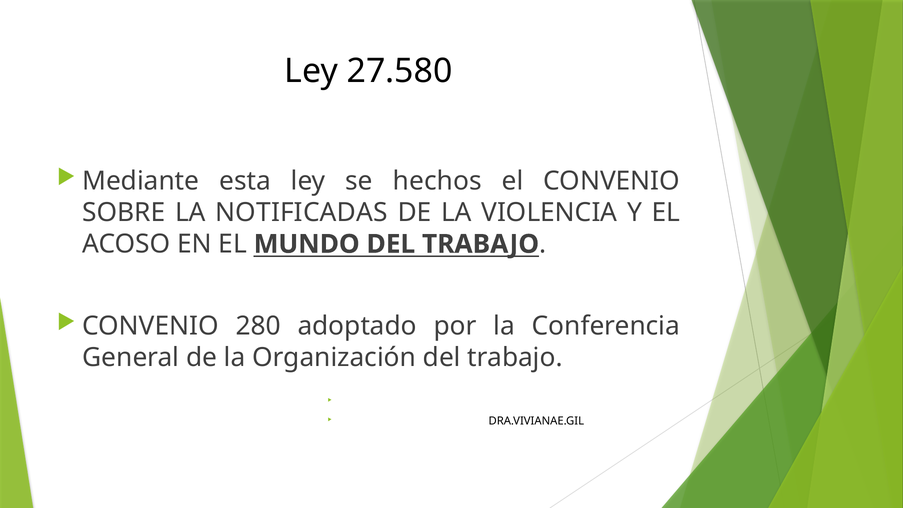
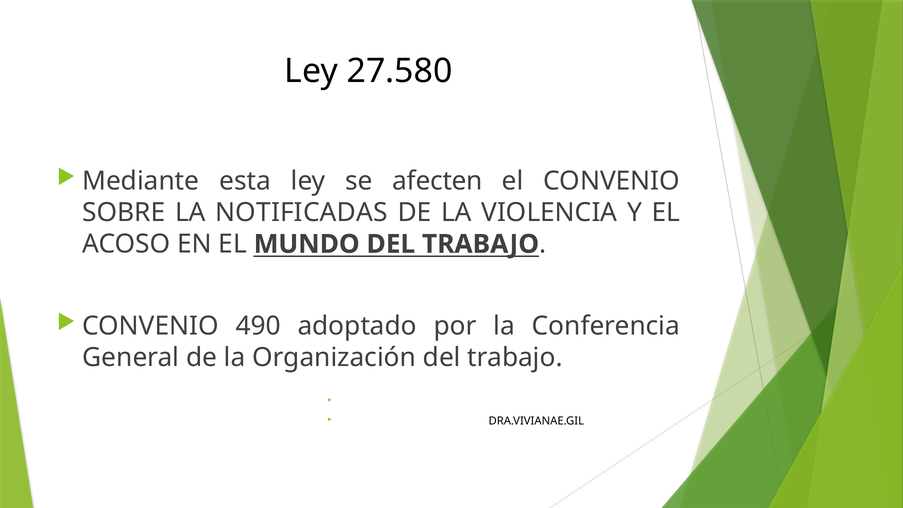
hechos: hechos -> afecten (437, 181)
280: 280 -> 490 (258, 326)
